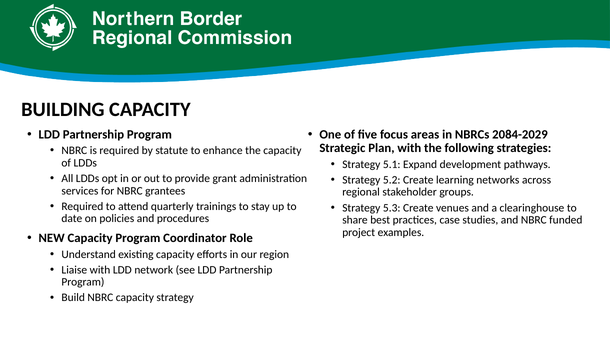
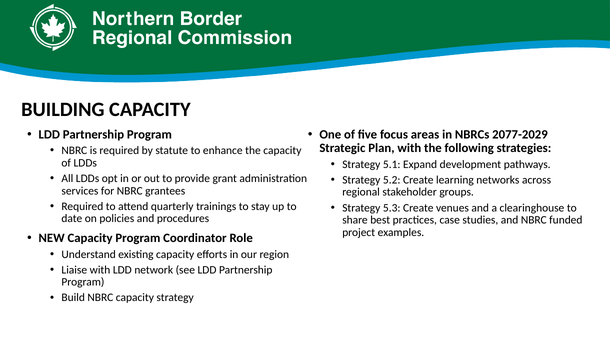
2084-2029: 2084-2029 -> 2077-2029 (520, 134)
